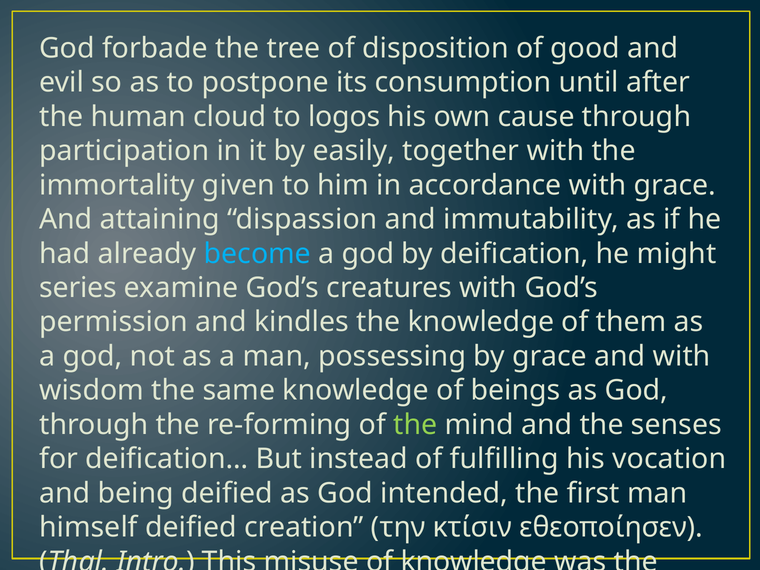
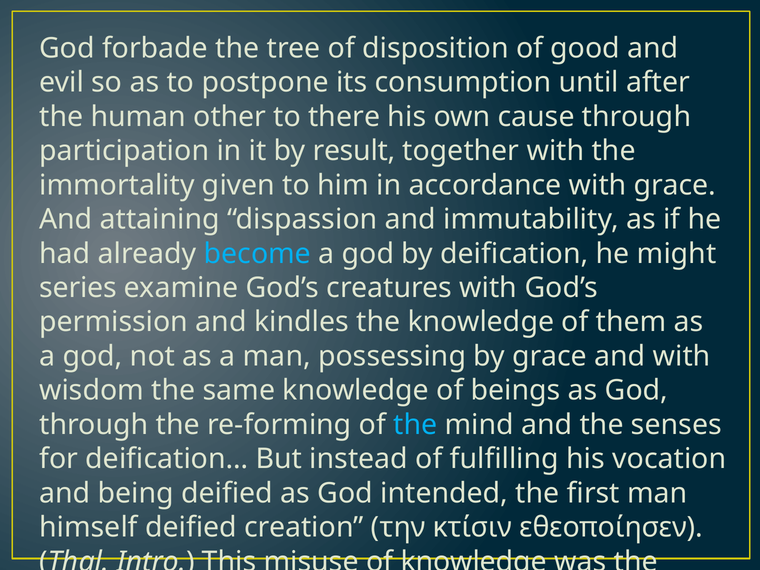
cloud: cloud -> other (230, 117)
logos: logos -> there (344, 117)
easily: easily -> result (354, 151)
the colour: light green -> light blue (415, 425)
